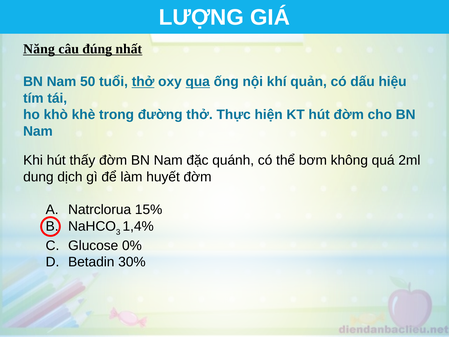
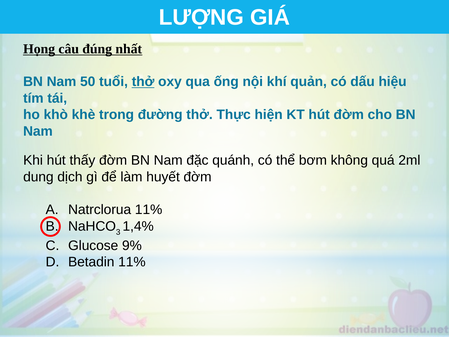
Năng: Năng -> Họng (39, 49)
qua underline: present -> none (198, 82)
Natrclorua 15%: 15% -> 11% (149, 210)
0%: 0% -> 9% (132, 245)
Betadin 30%: 30% -> 11% (132, 262)
